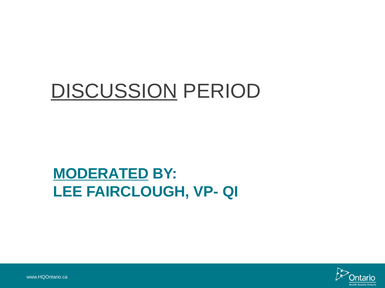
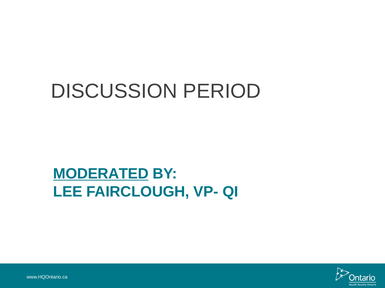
DISCUSSION underline: present -> none (114, 91)
